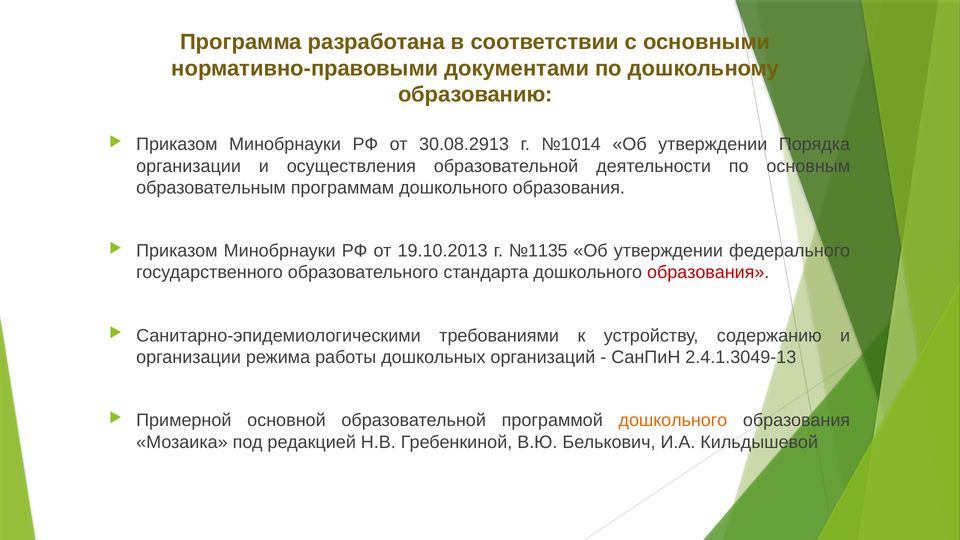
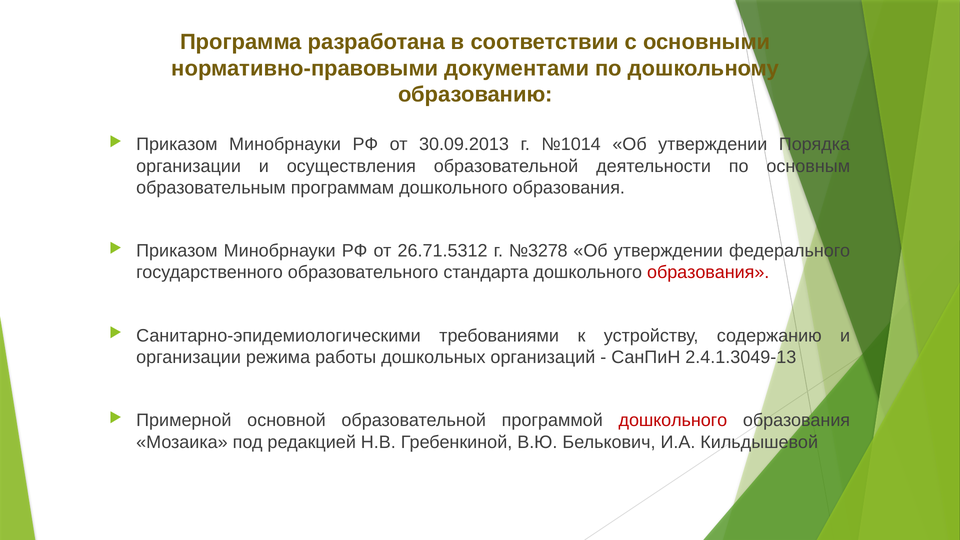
30.08.2913: 30.08.2913 -> 30.09.2013 (464, 144)
19.10.2013: 19.10.2013 -> 26.71.5312 (443, 251)
№1135: №1135 -> №3278 (538, 251)
дошкольного colour: orange -> red (673, 421)
